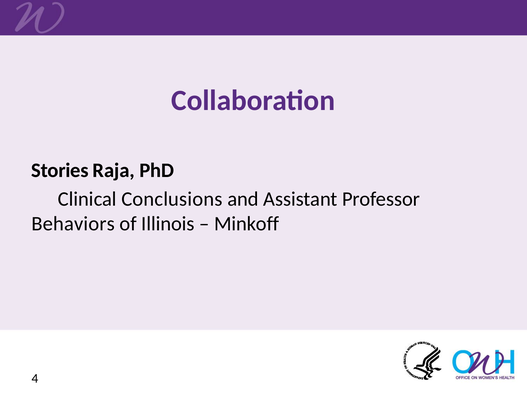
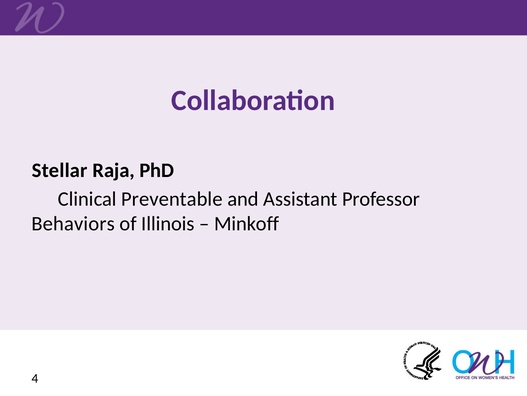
Stories: Stories -> Stellar (60, 170)
Conclusions: Conclusions -> Preventable (172, 199)
